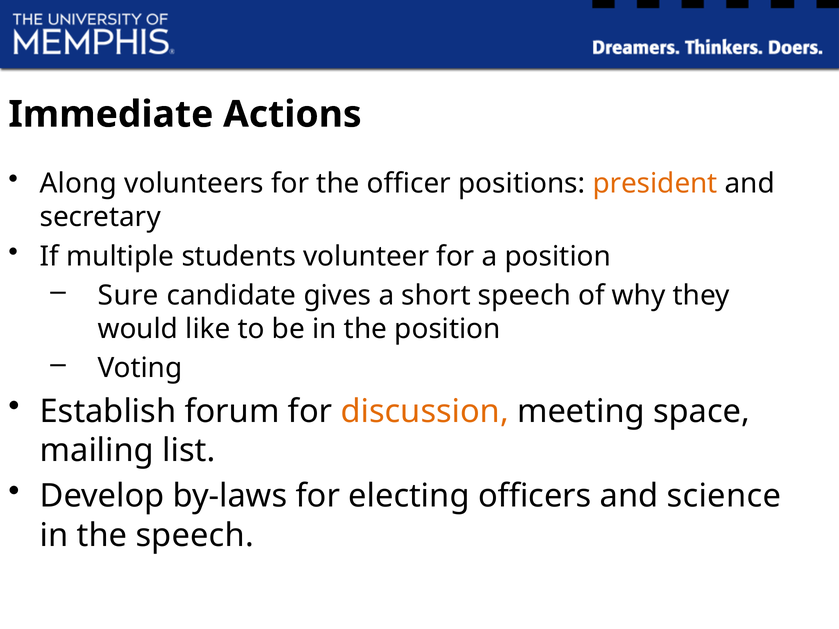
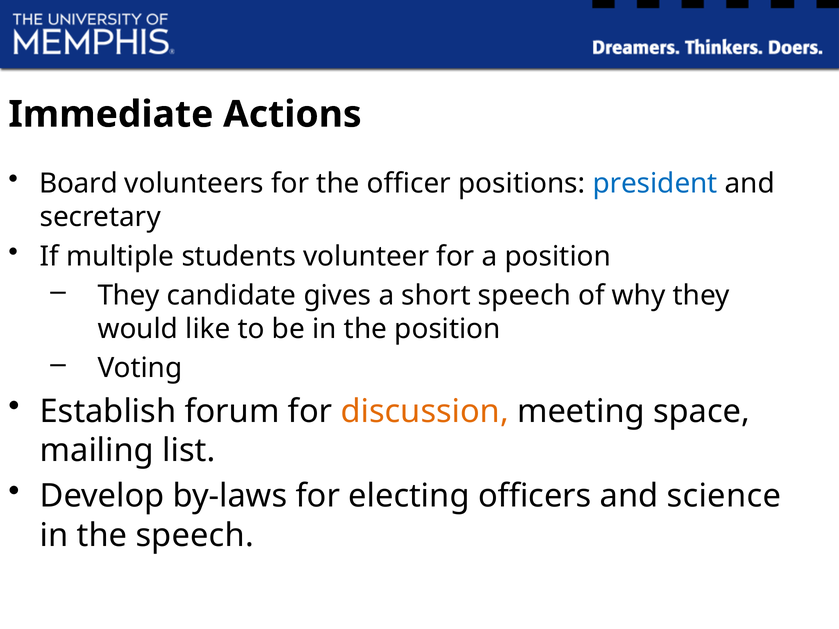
Along: Along -> Board (79, 184)
president colour: orange -> blue (655, 184)
Sure: Sure -> They (129, 296)
